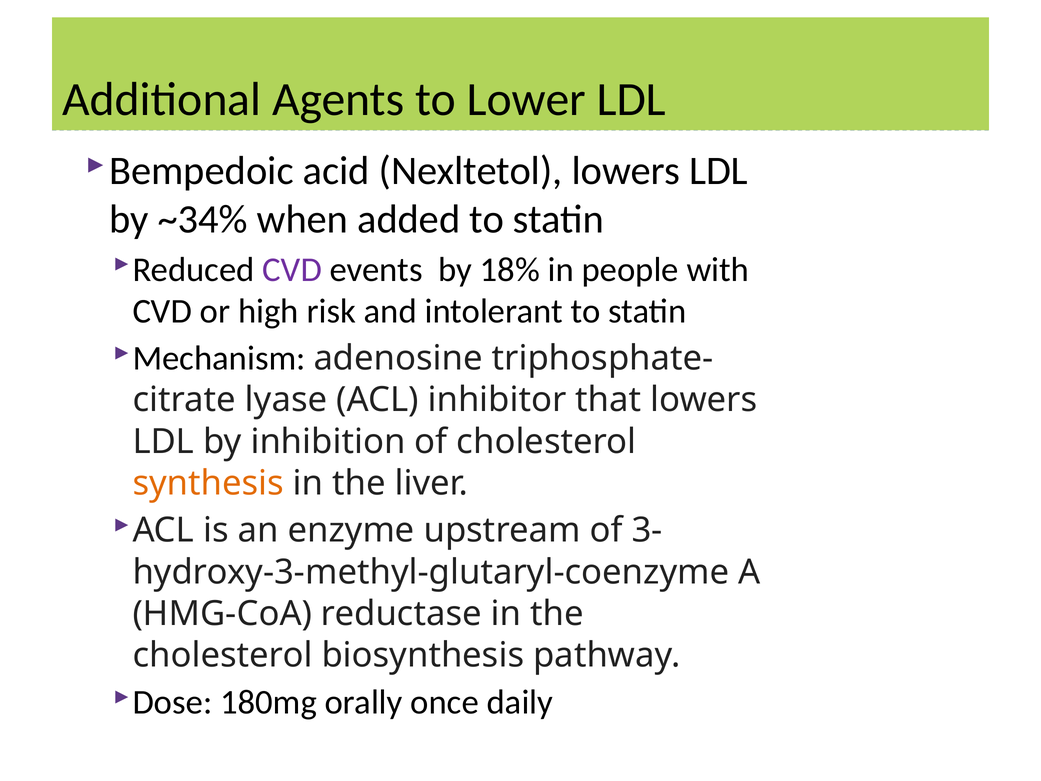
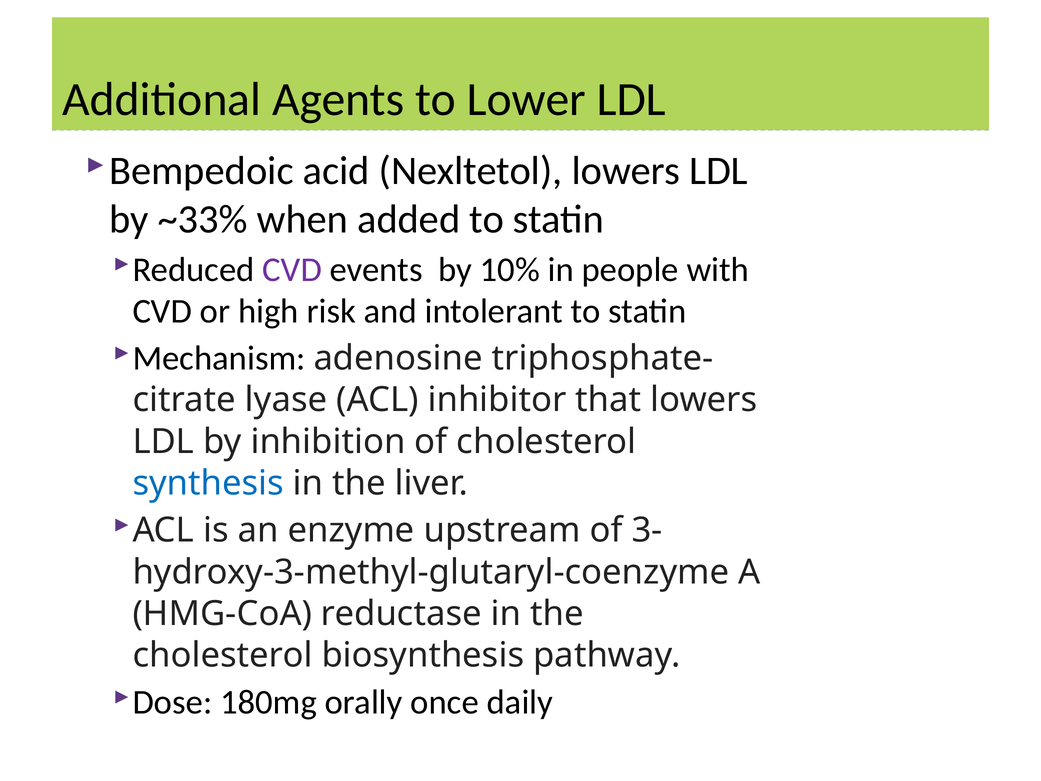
~34%: ~34% -> ~33% (203, 219)
18%: 18% -> 10% (510, 270)
synthesis colour: orange -> blue (208, 483)
